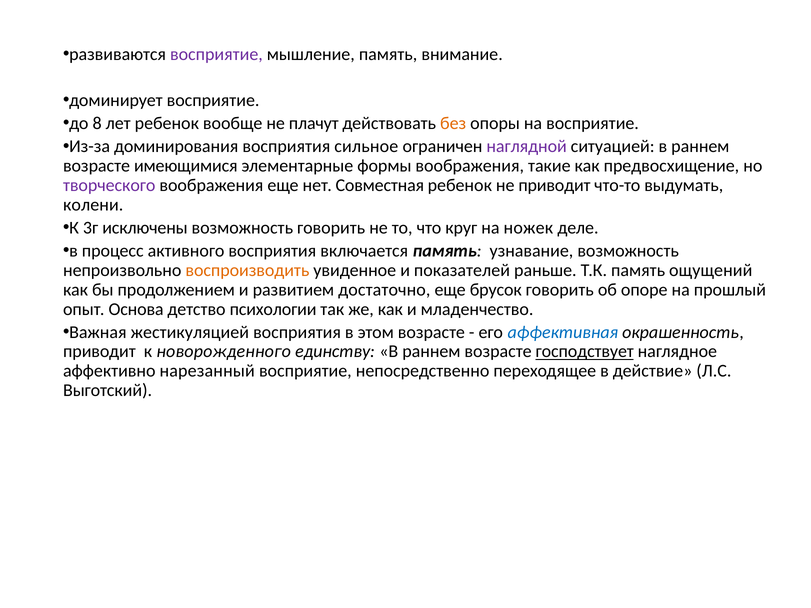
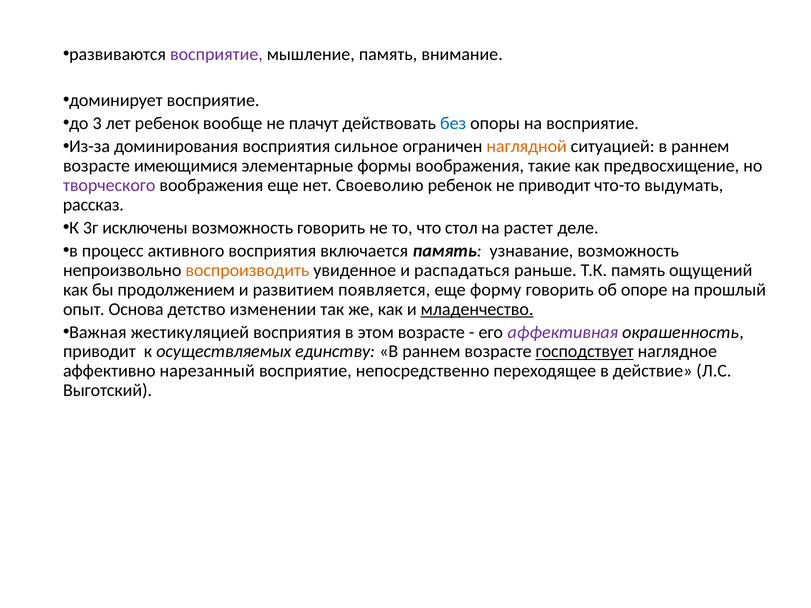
8: 8 -> 3 (97, 123)
без colour: orange -> blue (453, 123)
наглядной colour: purple -> orange (527, 146)
Совместная: Совместная -> Своеволию (380, 185)
колени: колени -> рассказ (93, 205)
круг: круг -> стол (461, 228)
ножек: ножек -> растет (528, 228)
показателей: показателей -> распадаться (462, 270)
достаточно: достаточно -> появляется (384, 290)
брусок: брусок -> форму (496, 290)
психологии: психологии -> изменении (273, 309)
младенчество underline: none -> present (477, 309)
аффективная colour: blue -> purple (563, 332)
новорожденного: новорожденного -> осуществляемых (224, 352)
